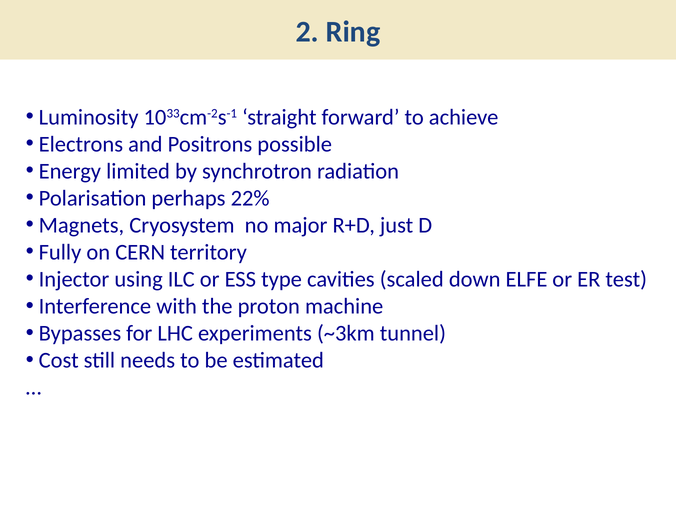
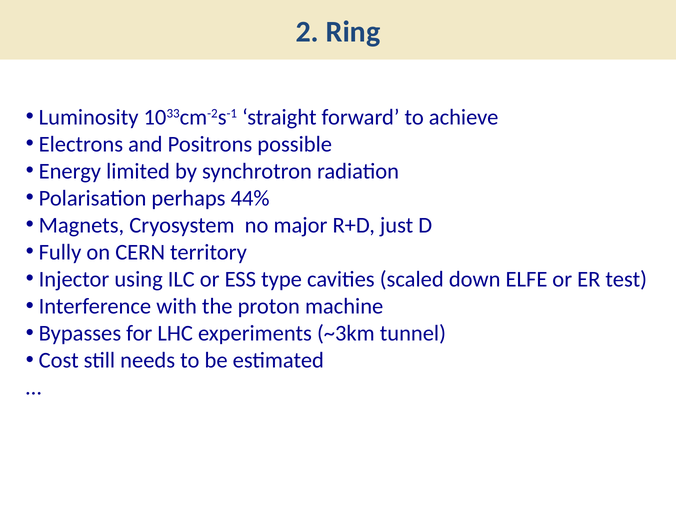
22%: 22% -> 44% (250, 198)
